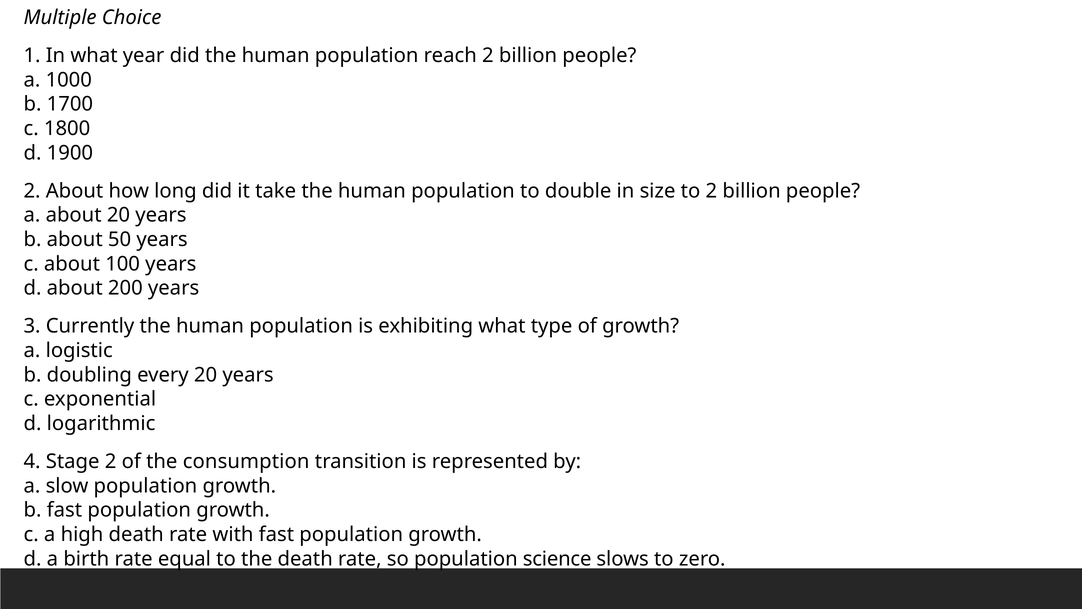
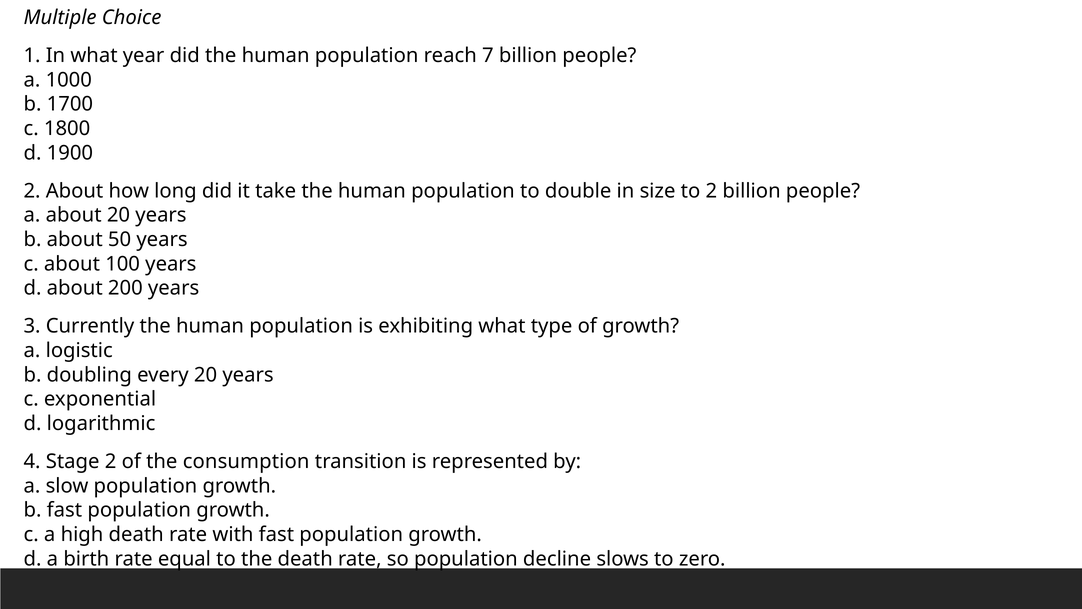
reach 2: 2 -> 7 (488, 55)
science: science -> decline (557, 559)
